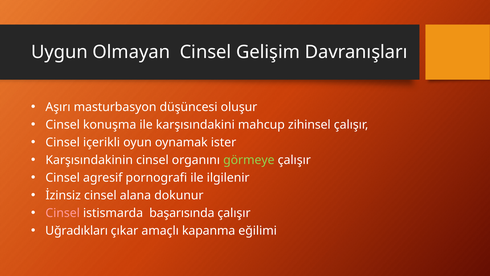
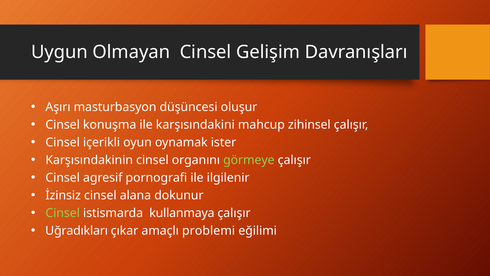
Cinsel colour: pink -> light green (63, 213)
başarısında: başarısında -> kullanmaya (182, 213)
kapanma: kapanma -> problemi (209, 230)
